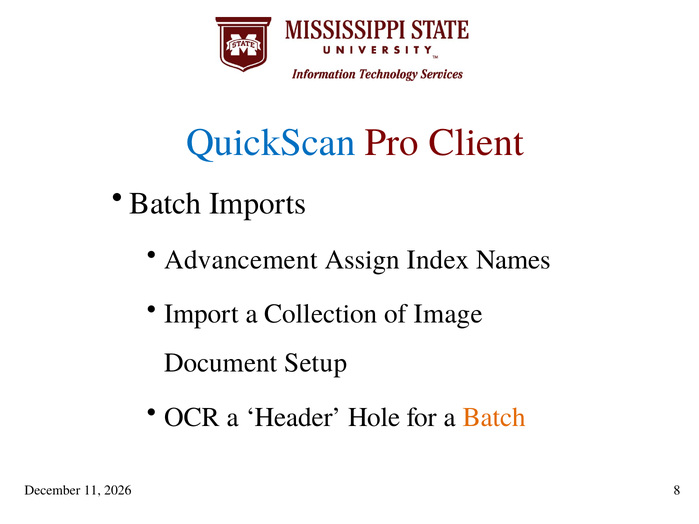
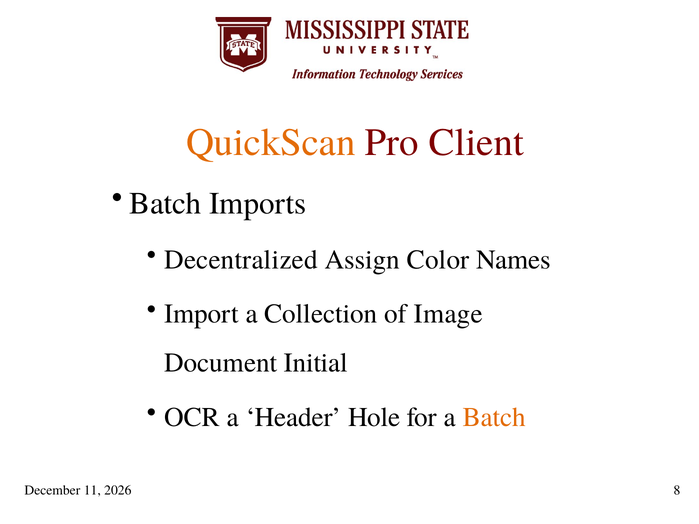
QuickScan colour: blue -> orange (271, 143)
Advancement: Advancement -> Decentralized (241, 260)
Index: Index -> Color (438, 260)
Setup: Setup -> Initial (316, 363)
